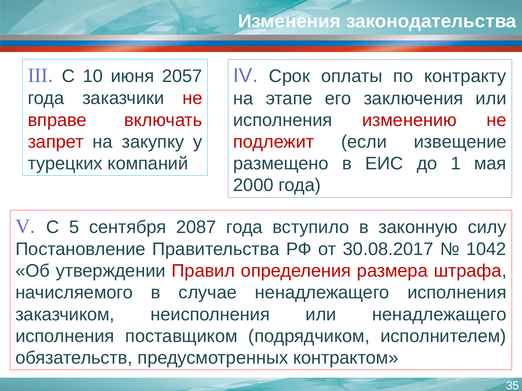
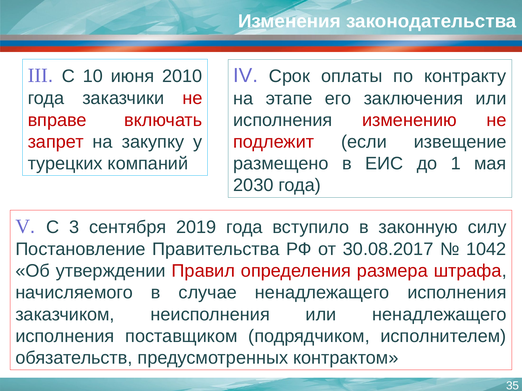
2057: 2057 -> 2010 (182, 76)
2000: 2000 -> 2030 (253, 186)
5: 5 -> 3 (74, 227)
2087: 2087 -> 2019 (196, 227)
